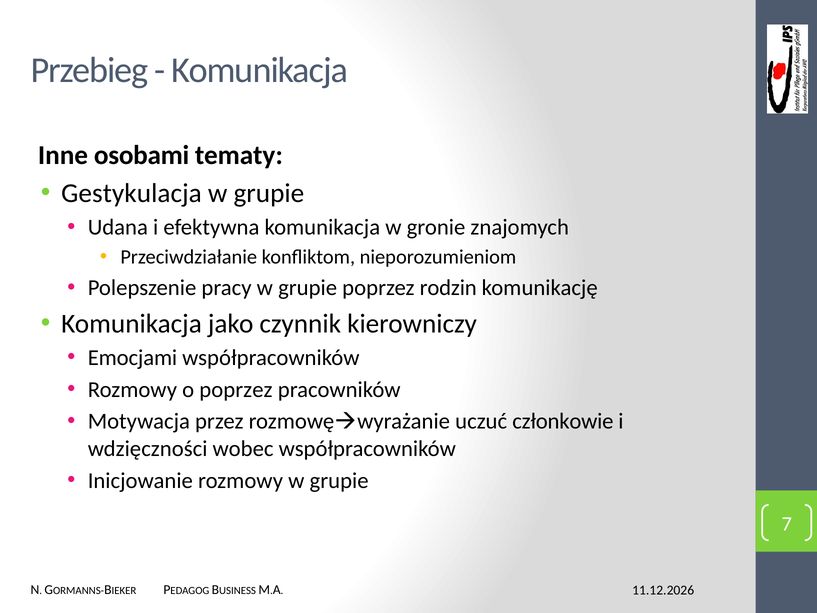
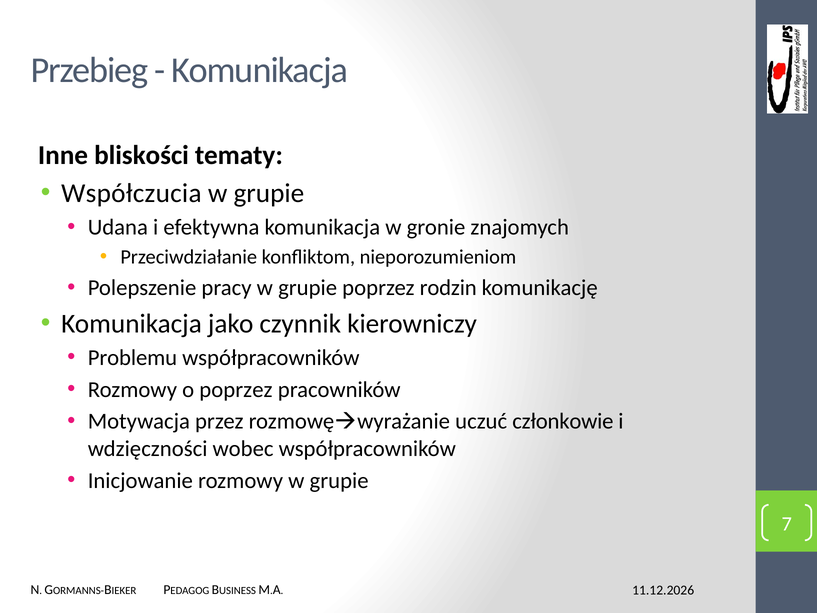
osobami: osobami -> bliskości (142, 155)
Gestykulacja: Gestykulacja -> Współczucia (131, 193)
Emocjami: Emocjami -> Problemu (132, 358)
